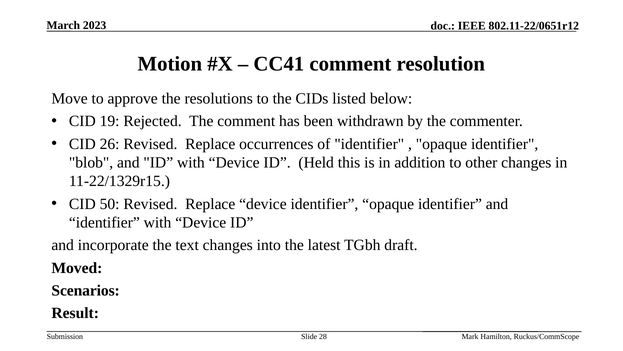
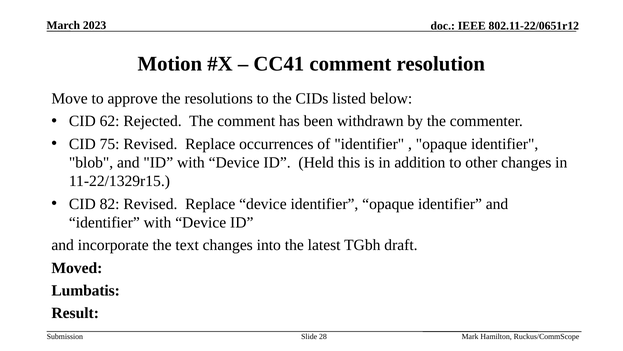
19: 19 -> 62 (110, 121)
26: 26 -> 75 (110, 144)
50: 50 -> 82 (110, 204)
Scenarios: Scenarios -> Lumbatis (86, 290)
